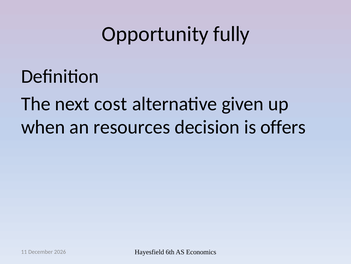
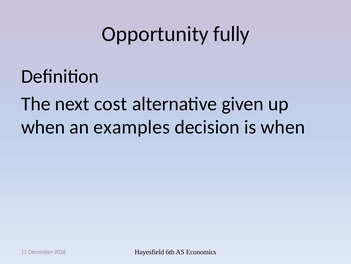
resources: resources -> examples (132, 127)
is offers: offers -> when (283, 127)
